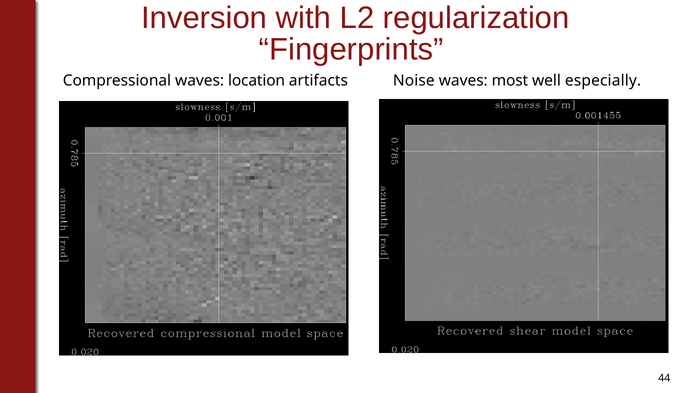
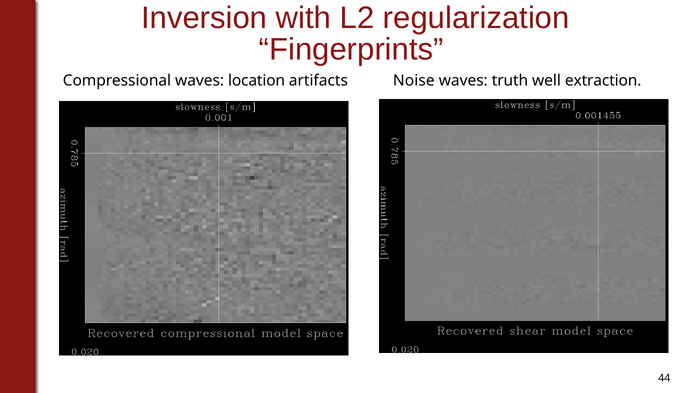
most: most -> truth (510, 81)
especially: especially -> extraction (603, 81)
